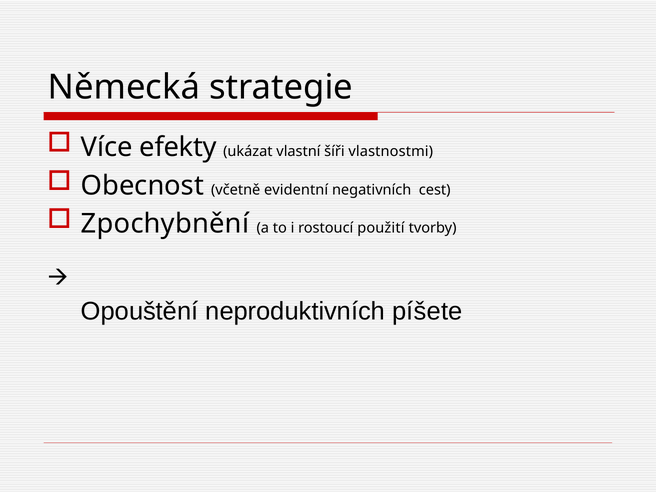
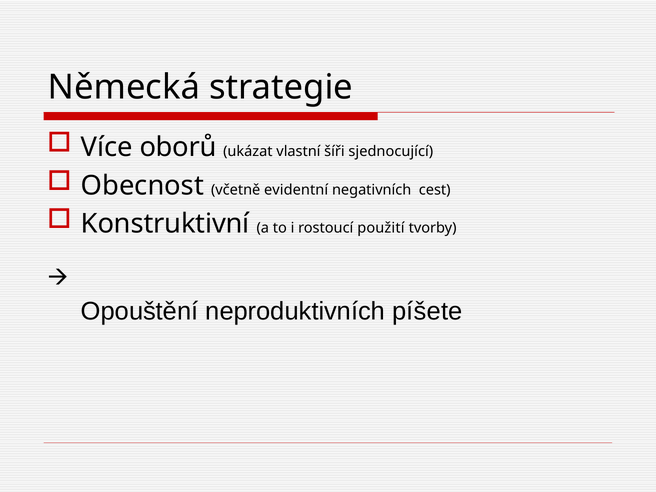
efekty: efekty -> oborů (178, 147)
vlastnostmi: vlastnostmi -> sjednocující (391, 152)
Zpochybnění: Zpochybnění -> Konstruktivní (165, 224)
